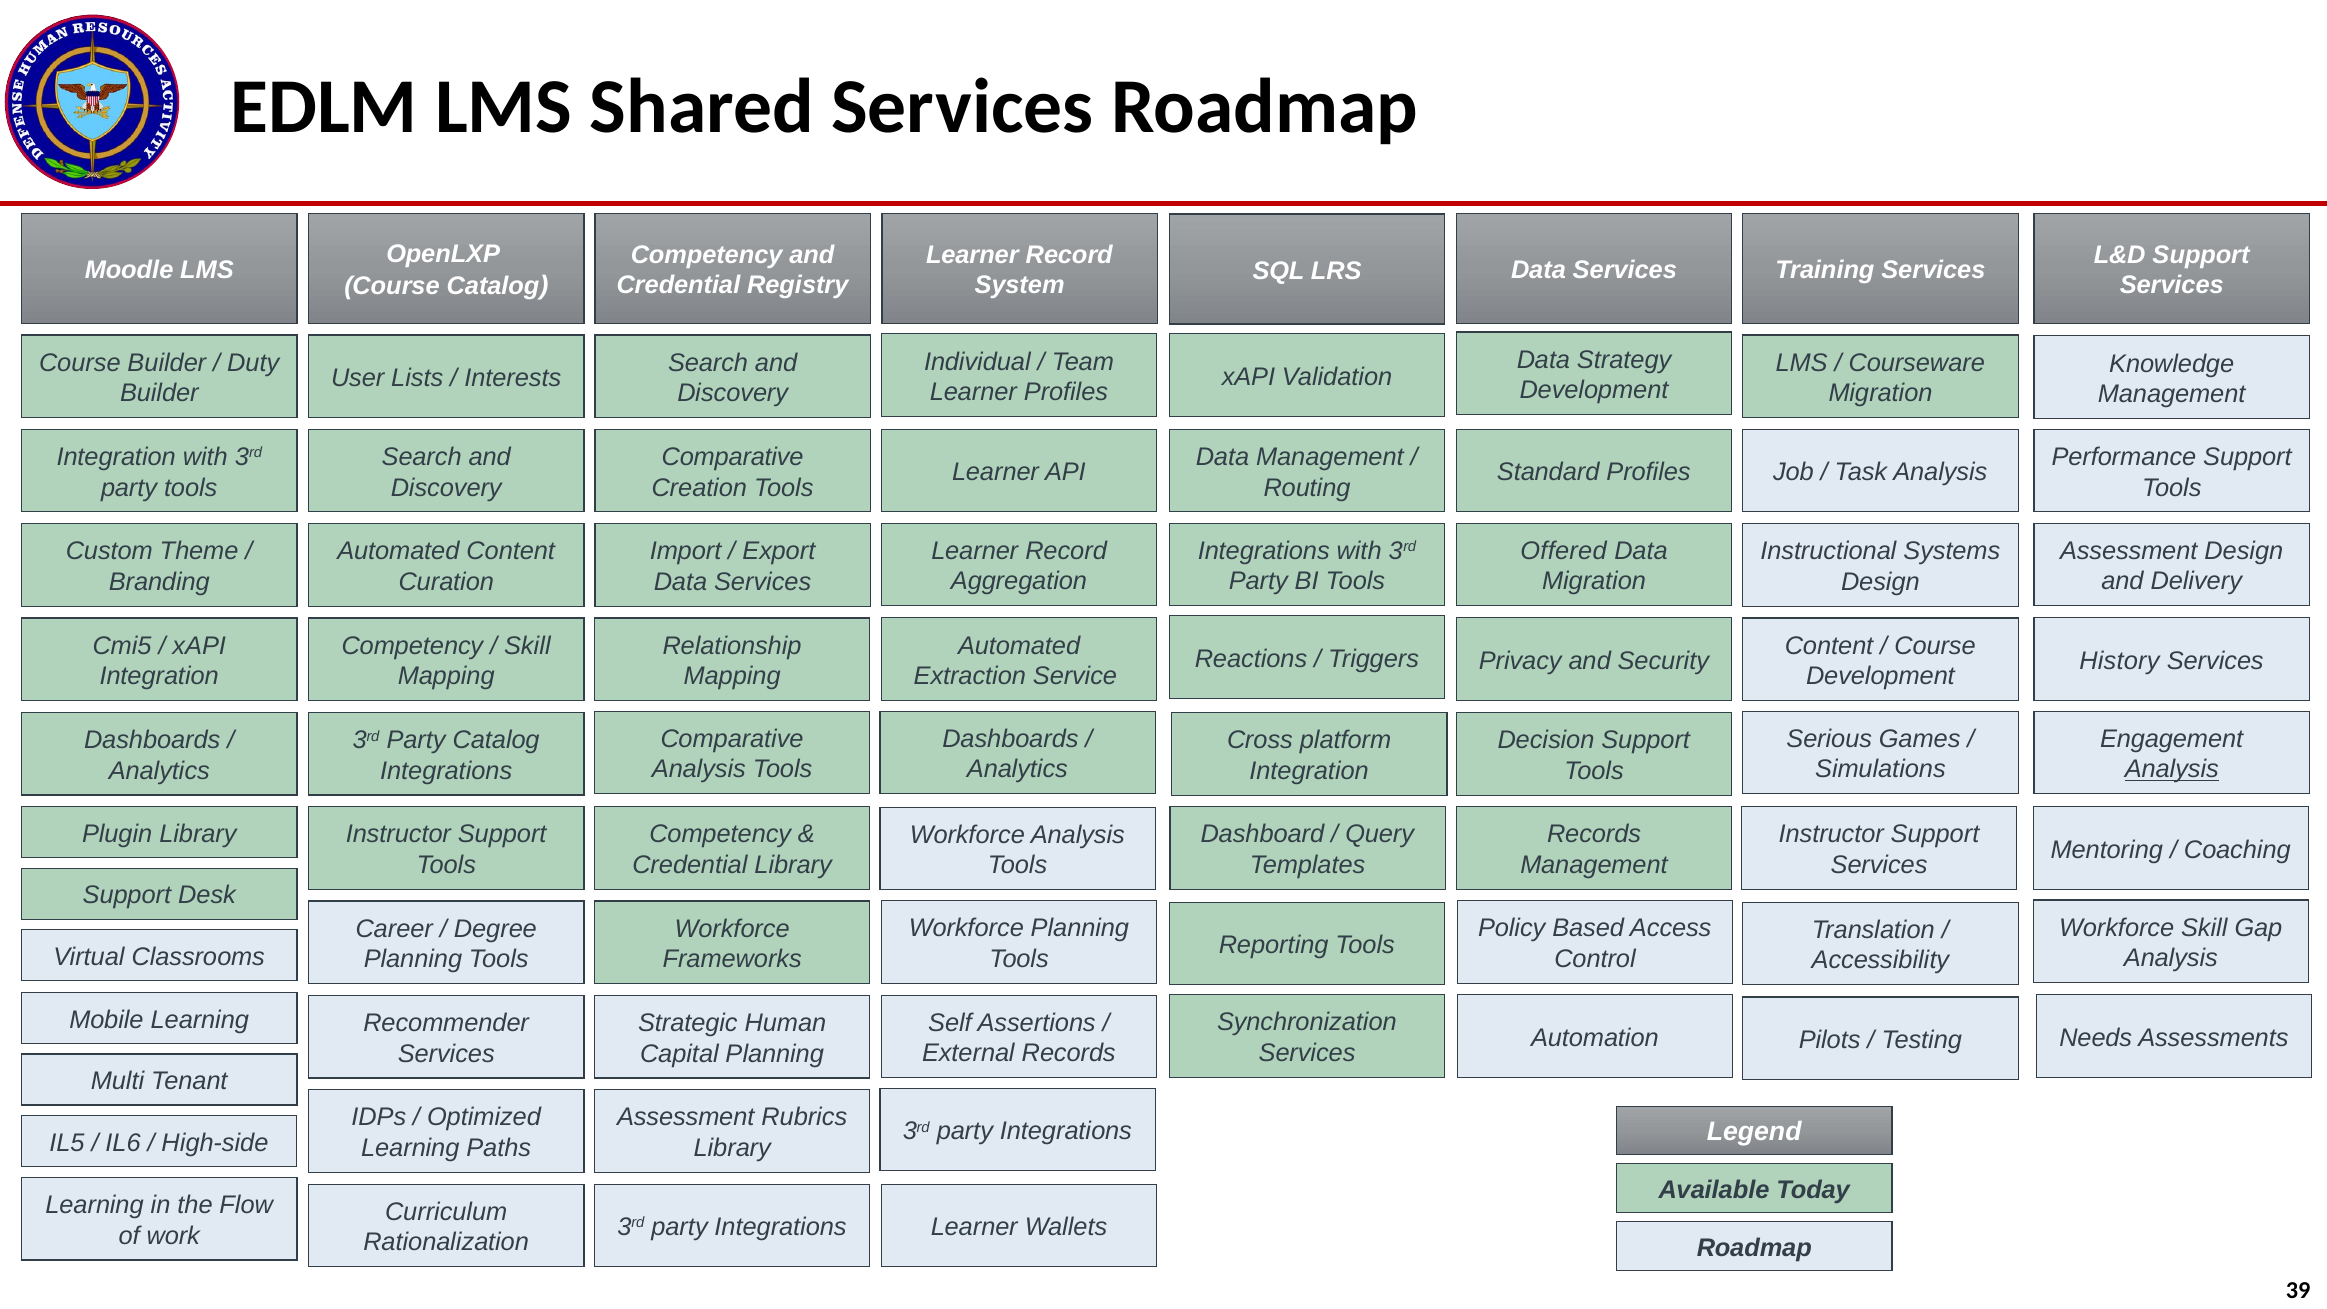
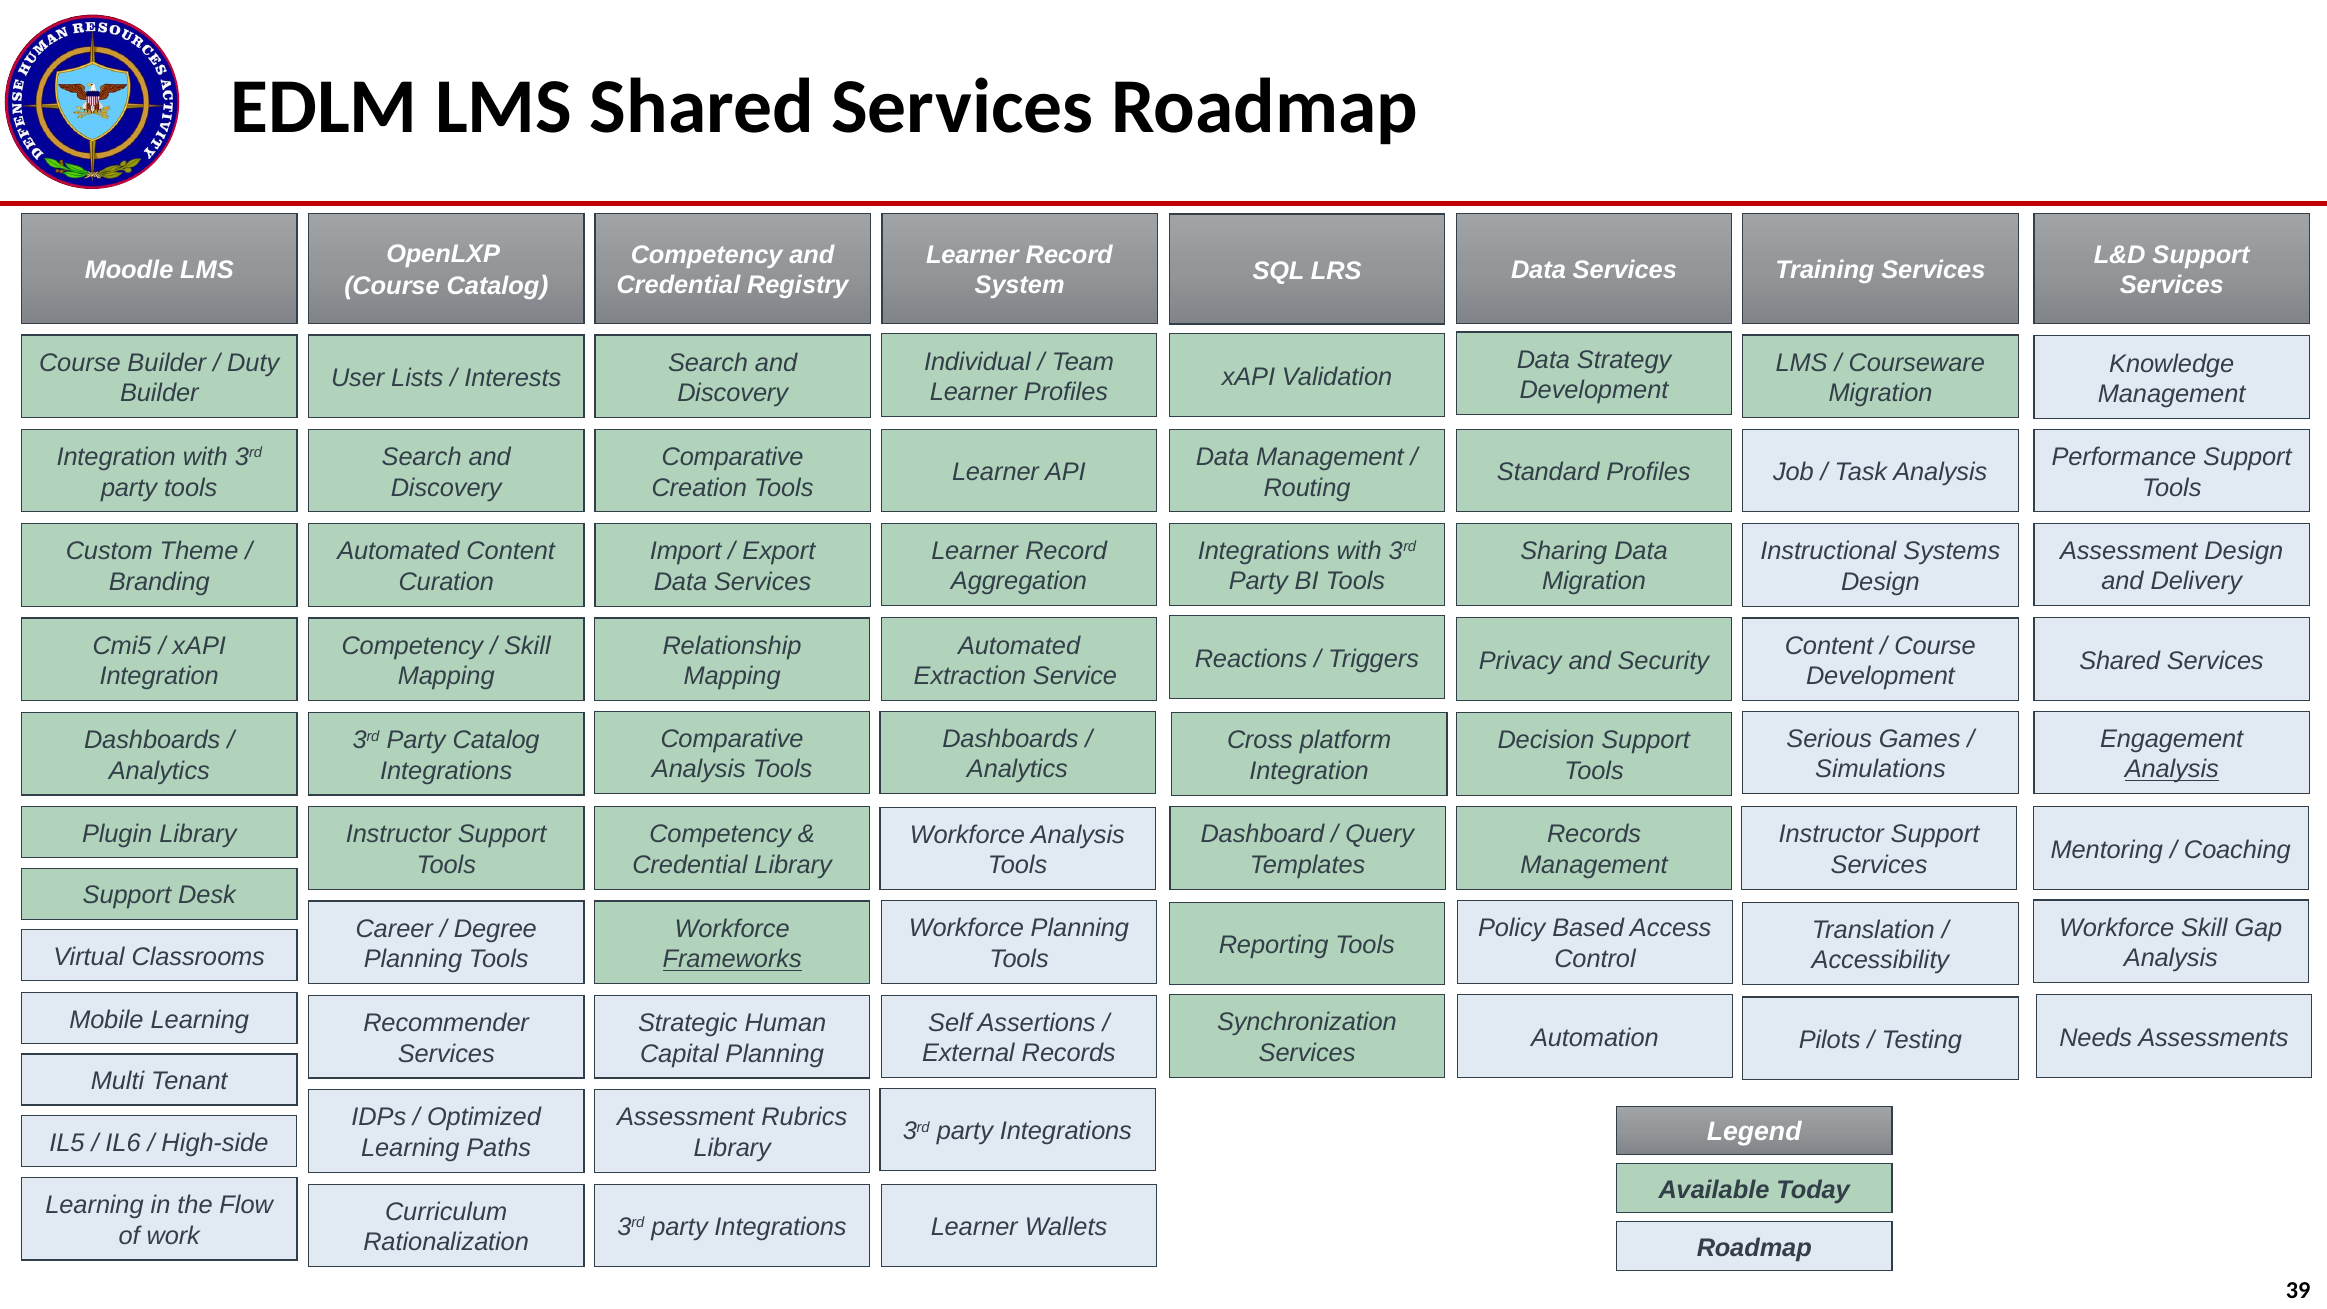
Offered: Offered -> Sharing (1564, 551)
History: History -> Shared (2120, 661)
Frameworks underline: none -> present (732, 959)
